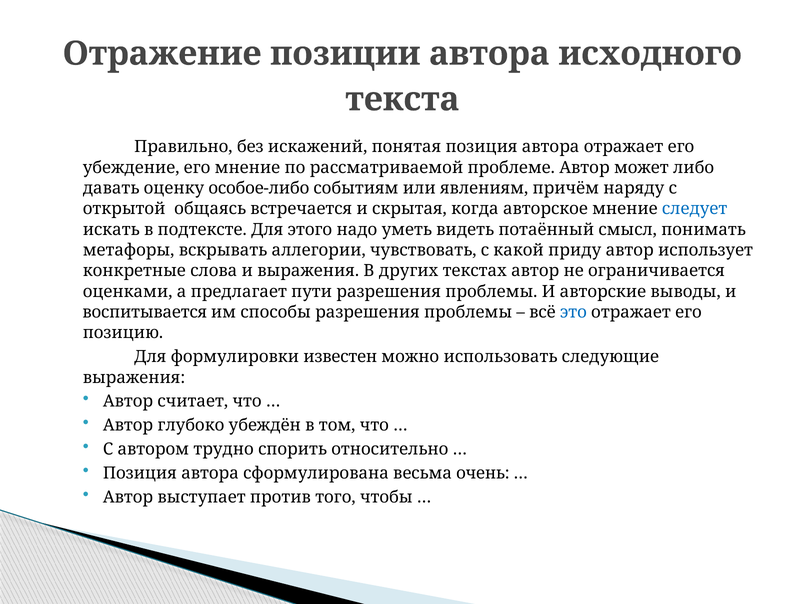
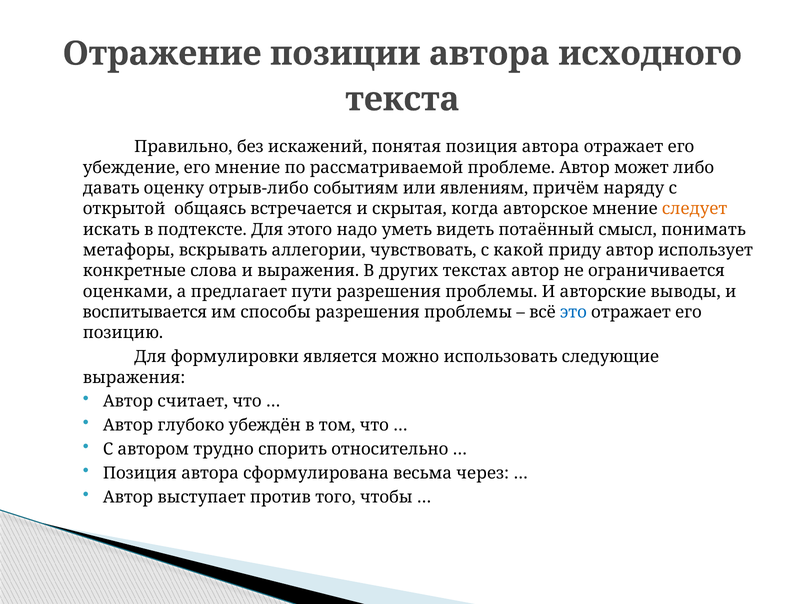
особое-либо: особое-либо -> отрыв-либо (259, 188)
следует colour: blue -> orange (695, 209)
известен: известен -> является (340, 357)
очень: очень -> через (483, 473)
